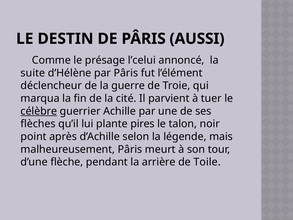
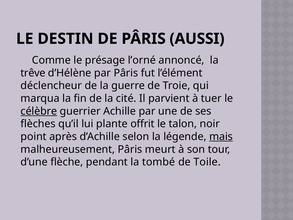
l’celui: l’celui -> l’orné (142, 60)
suite: suite -> trêve (33, 73)
pires: pires -> offrit (143, 124)
mais underline: none -> present (221, 136)
arrière: arrière -> tombé (159, 162)
